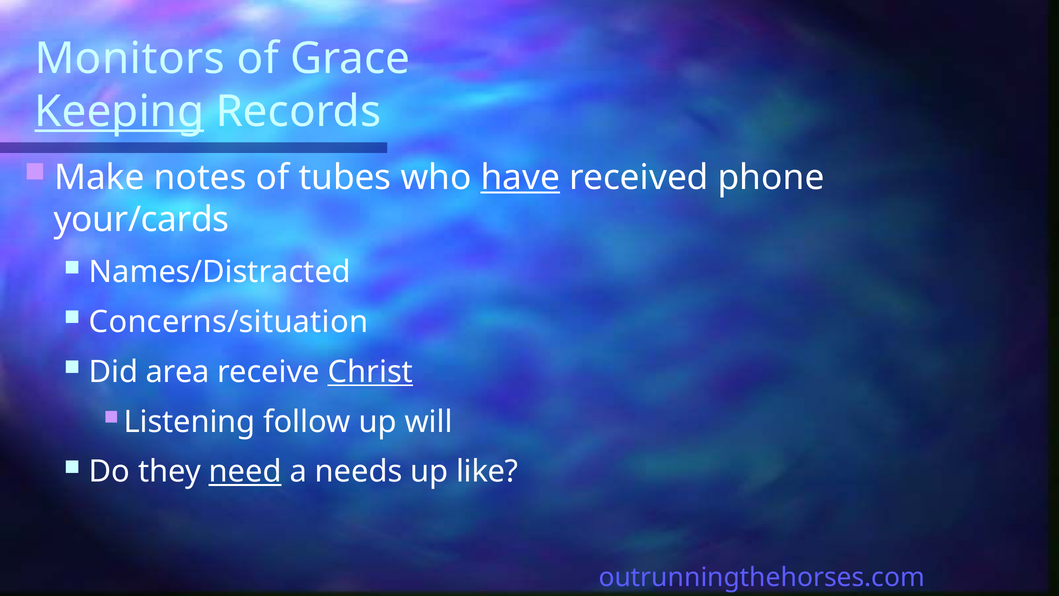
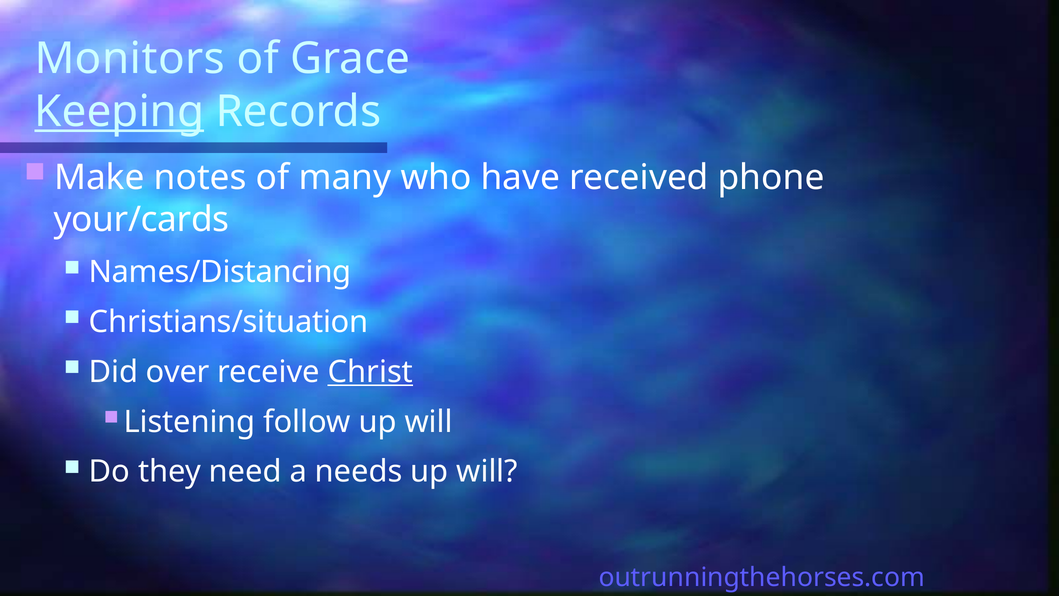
tubes: tubes -> many (345, 177)
have underline: present -> none (520, 177)
Names/Distracted: Names/Distracted -> Names/Distancing (220, 272)
Concerns/situation: Concerns/situation -> Christians/situation (229, 322)
area: area -> over (178, 372)
need underline: present -> none (245, 472)
like: like -> will (487, 472)
